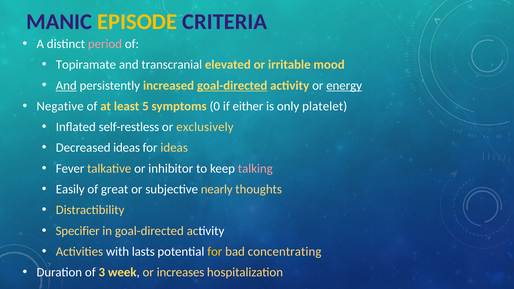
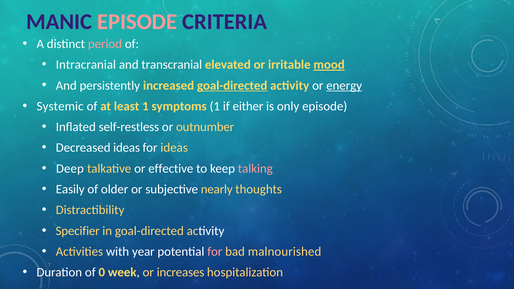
EPISODE colour: yellow -> pink (137, 22)
Topiramate: Topiramate -> Intracranial (86, 65)
mood underline: none -> present (329, 65)
And underline: present -> none (66, 85)
Negative: Negative -> Systemic (60, 106)
least 5: 5 -> 1 (145, 106)
symptoms 0: 0 -> 1 (215, 106)
only platelet: platelet -> episode (325, 106)
exclusively: exclusively -> outnumber (205, 127)
Fever: Fever -> Deep (70, 169)
inhibitor: inhibitor -> effective (171, 169)
great: great -> older (115, 189)
lasts: lasts -> year (143, 252)
for colour: yellow -> pink (215, 252)
concentrating: concentrating -> malnourished (285, 252)
3: 3 -> 0 (102, 272)
